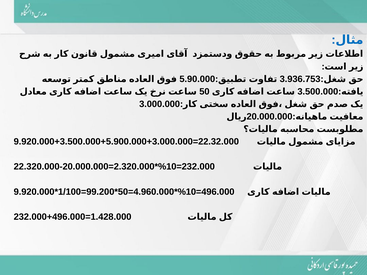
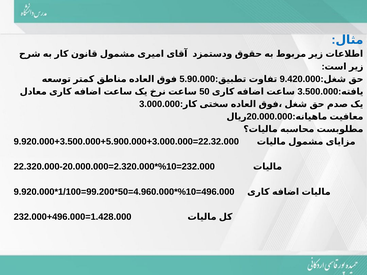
3.936.753: 3.936.753 -> 9.420.000 (300, 79)
